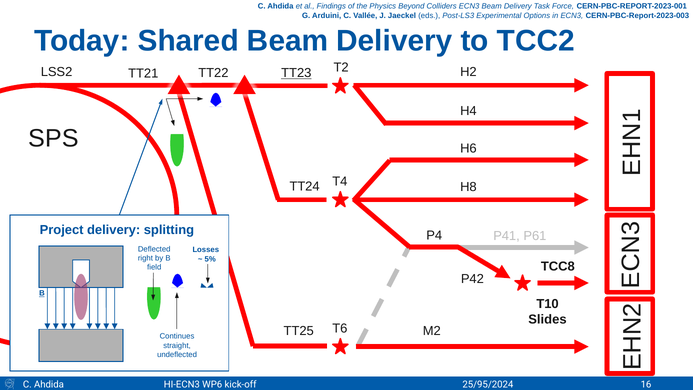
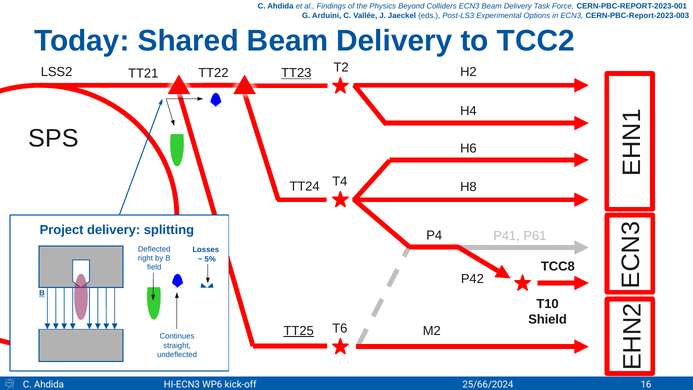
Slides: Slides -> Shield (548, 319)
TT25 underline: none -> present (299, 331)
25/95/2024: 25/95/2024 -> 25/66/2024 (488, 384)
